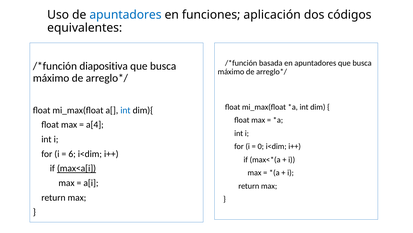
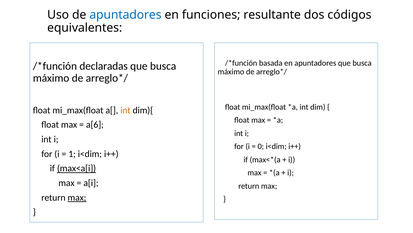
aplicación: aplicación -> resultante (272, 15)
diapositiva: diapositiva -> declaradas (104, 66)
int colour: blue -> orange (125, 110)
a[4: a[4 -> a[6 (95, 124)
6: 6 -> 1 (72, 153)
max underline: none -> present (77, 197)
